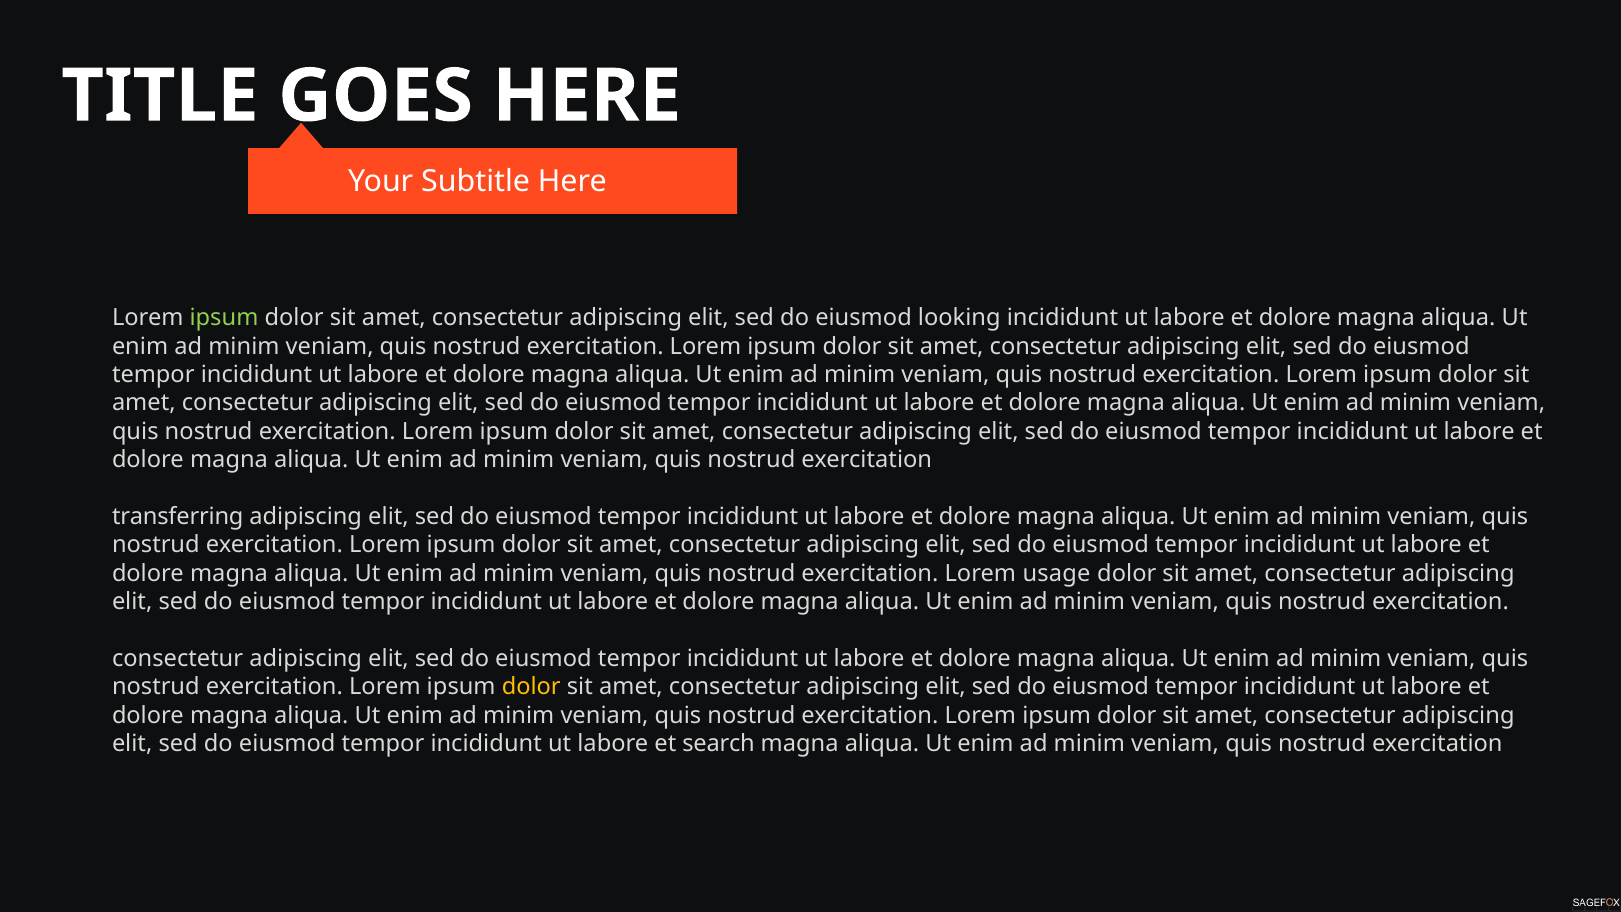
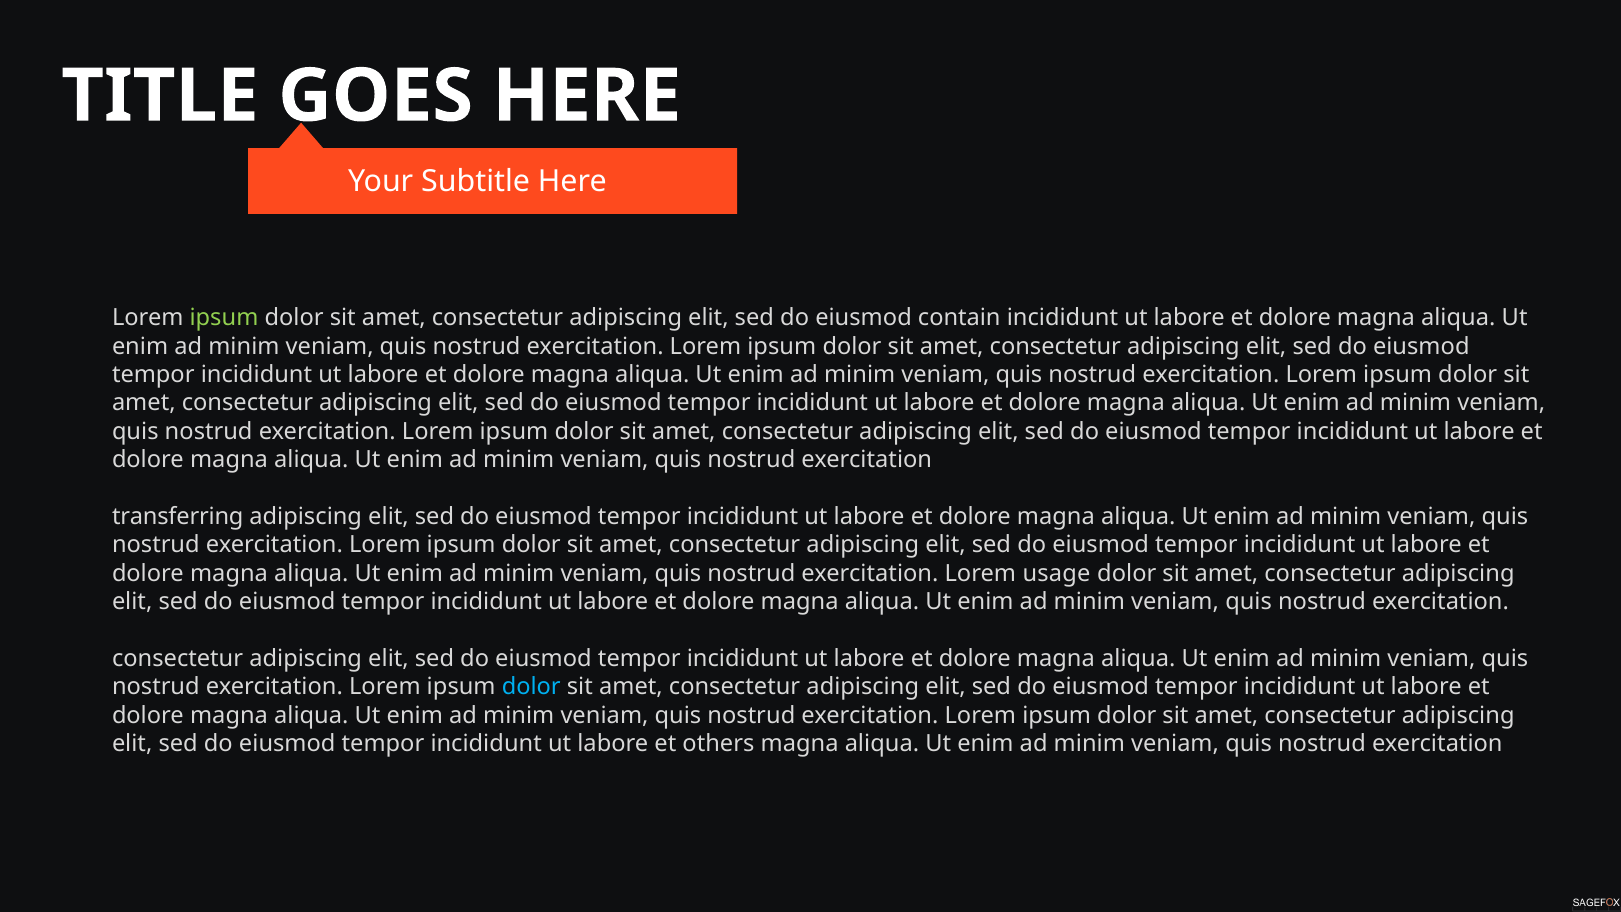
looking: looking -> contain (959, 318)
dolor colour: yellow -> light blue (531, 687)
search: search -> others (718, 744)
